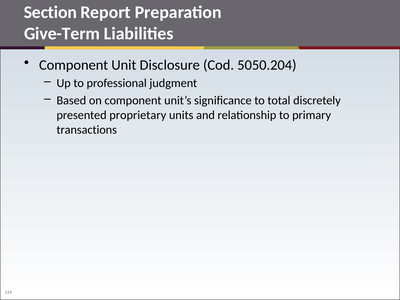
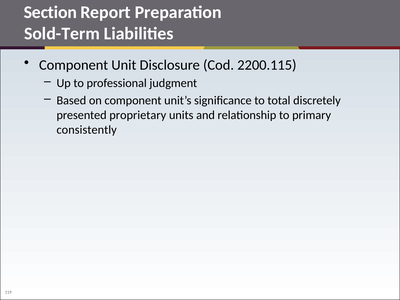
Give-Term: Give-Term -> Sold-Term (62, 34)
5050.204: 5050.204 -> 2200.115 (267, 65)
transactions: transactions -> consistently (87, 130)
